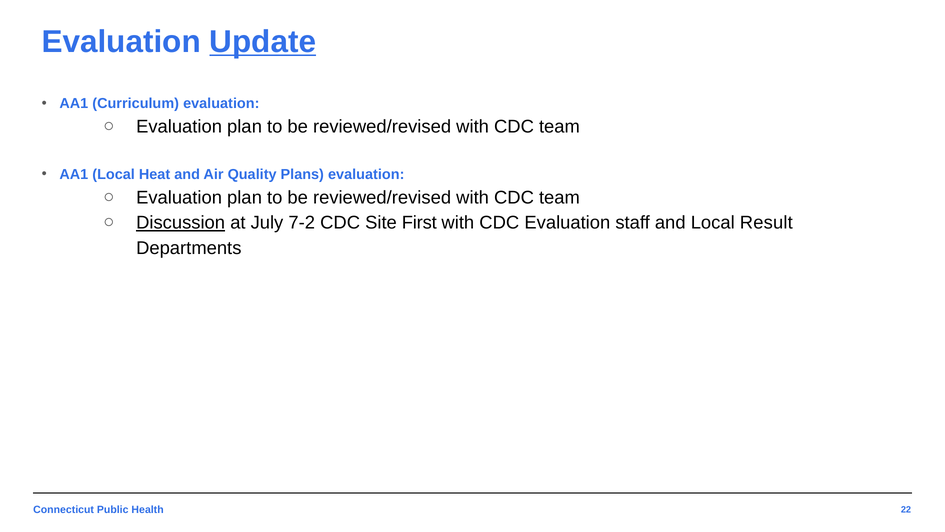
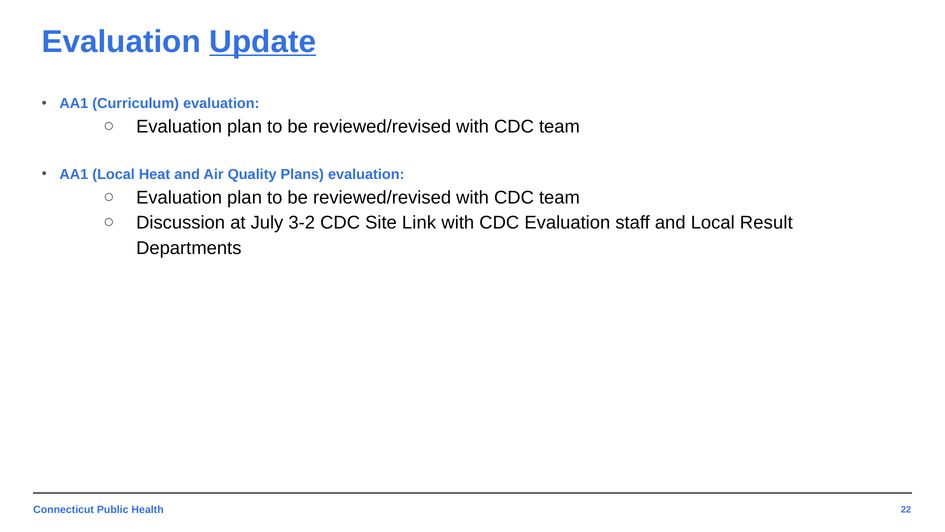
Discussion underline: present -> none (181, 223)
7-2: 7-2 -> 3-2 (302, 223)
First: First -> Link (419, 223)
